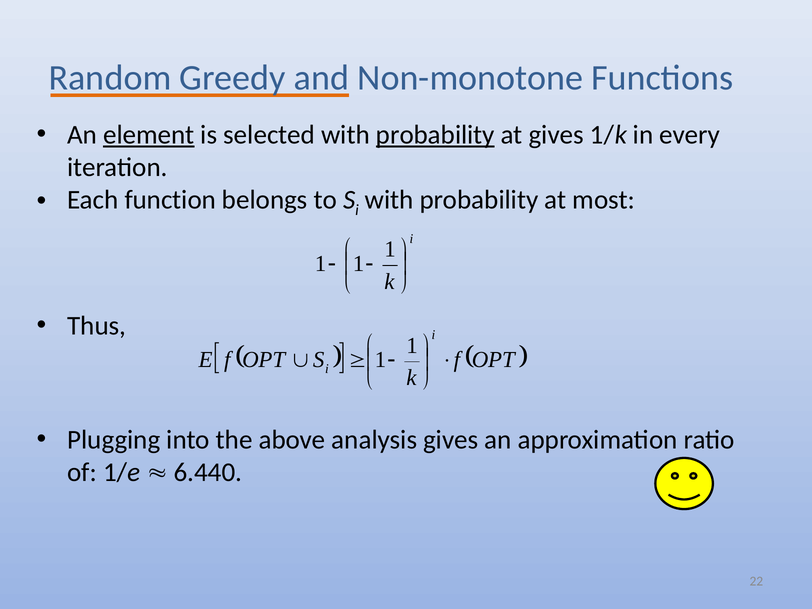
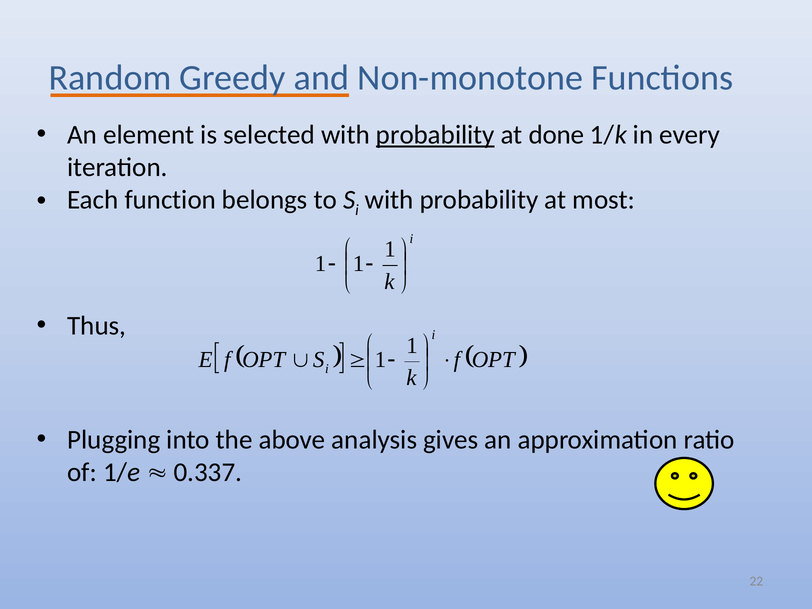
element underline: present -> none (149, 135)
at gives: gives -> done (556, 135)
6.440: 6.440 -> 0.337 (208, 472)
